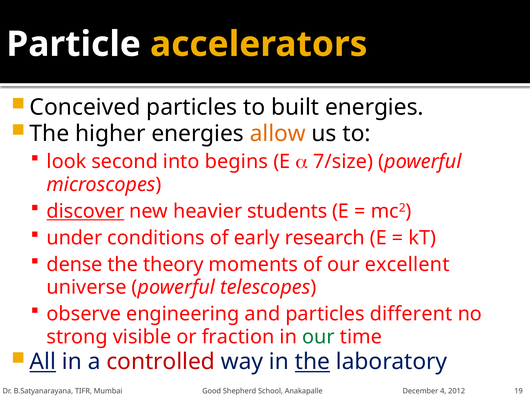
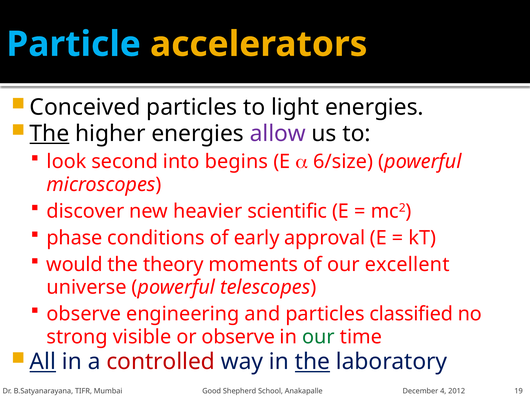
Particle colour: white -> light blue (74, 44)
built: built -> light (295, 107)
The underline: none -> present (49, 133)
allow colour: orange -> purple (278, 133)
7/size: 7/size -> 6/size (343, 162)
discover underline: present -> none (85, 211)
students: students -> scientific (287, 211)
under: under -> phase (74, 238)
research: research -> approval (325, 238)
dense: dense -> would (75, 264)
different: different -> classified (411, 314)
or fraction: fraction -> observe (238, 337)
